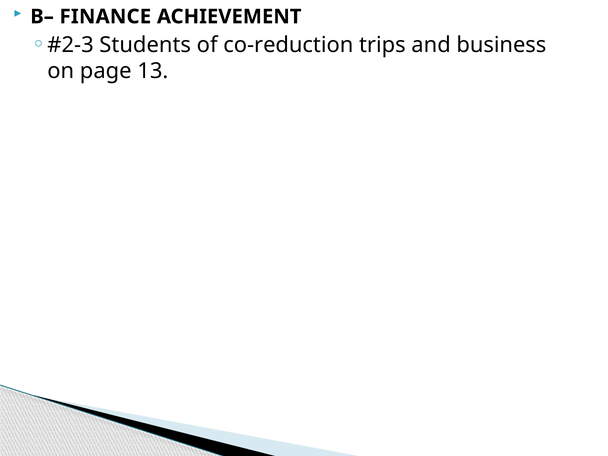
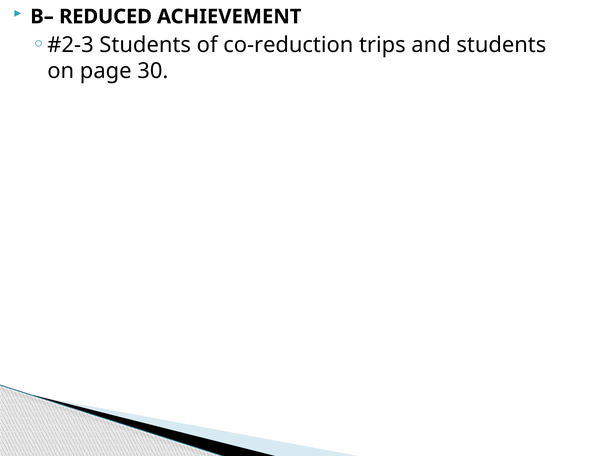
FINANCE: FINANCE -> REDUCED (106, 17)
and business: business -> students (501, 45)
13: 13 -> 30 (153, 71)
